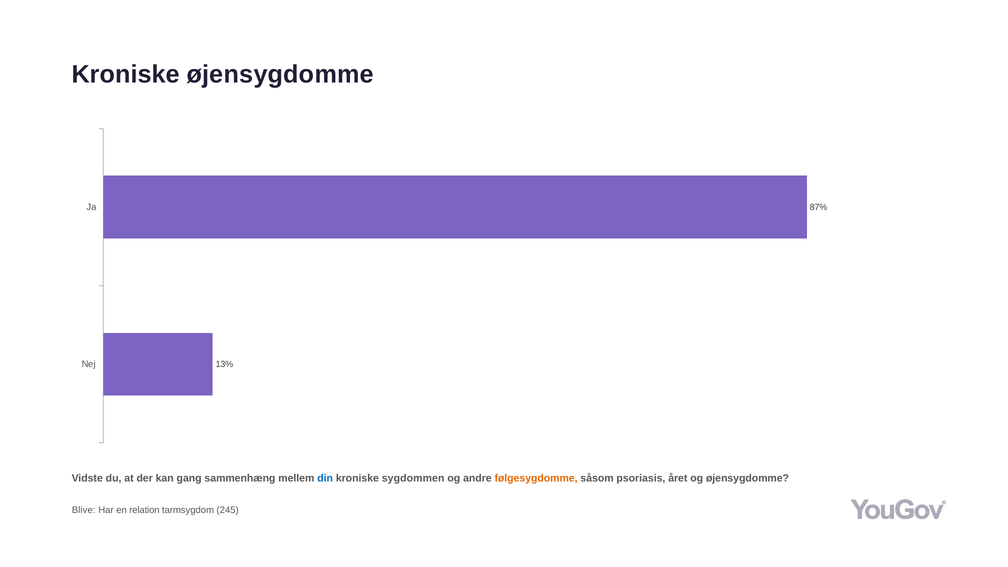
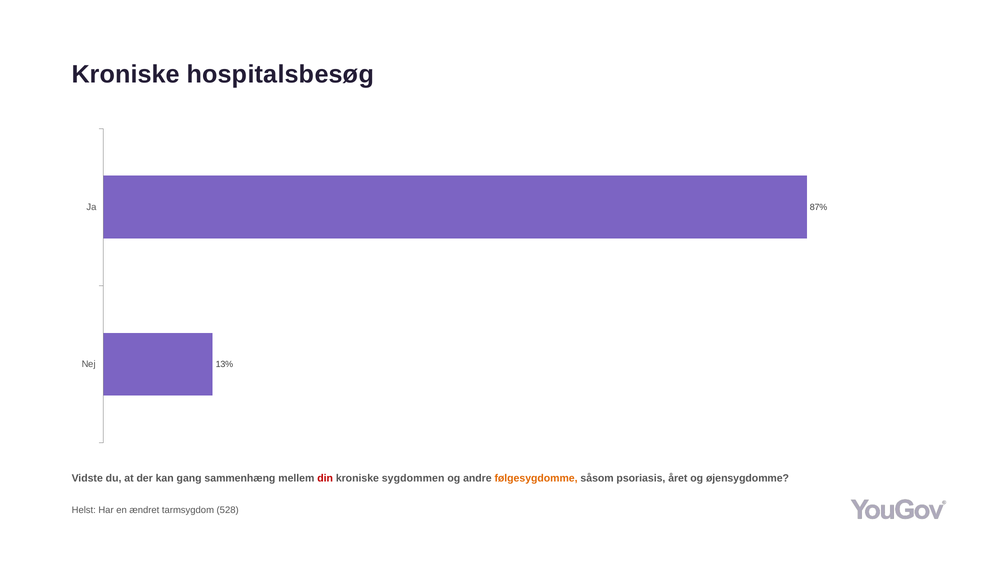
Kroniske øjensygdomme: øjensygdomme -> hospitalsbesøg (280, 74)
din colour: blue -> red (325, 478)
Blive: Blive -> Helst (84, 510)
relation: relation -> ændret (144, 510)
245: 245 -> 528 (228, 510)
